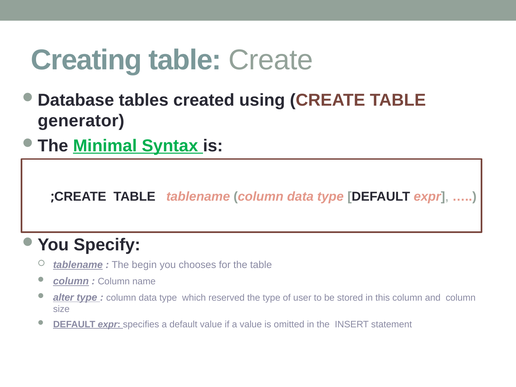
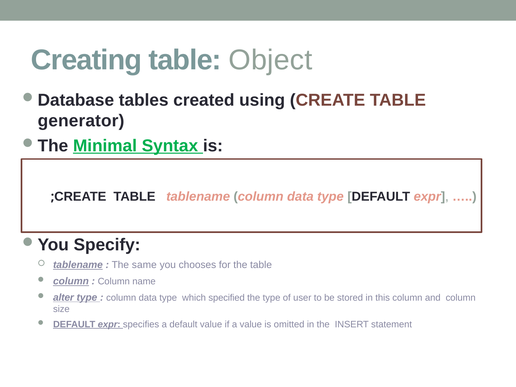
table Create: Create -> Object (271, 60)
begin: begin -> same (144, 265)
reserved: reserved -> specified (227, 298)
